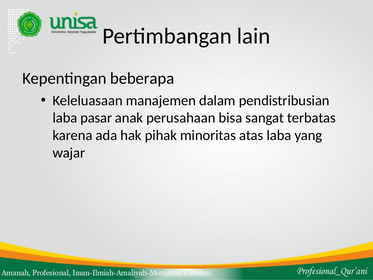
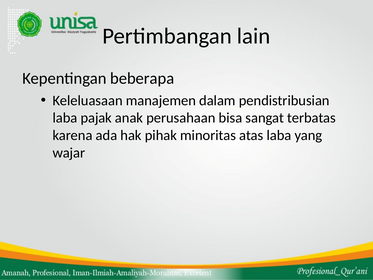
pasar: pasar -> pajak (96, 118)
